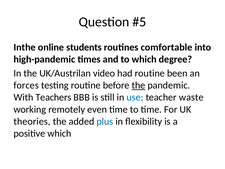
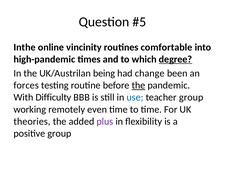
students: students -> vincinity (84, 47)
degree underline: none -> present (175, 59)
video: video -> being (104, 73)
had routine: routine -> change (150, 73)
Teachers: Teachers -> Difficulty (53, 97)
teacher waste: waste -> group (191, 97)
plus colour: blue -> purple (105, 121)
positive which: which -> group (59, 133)
